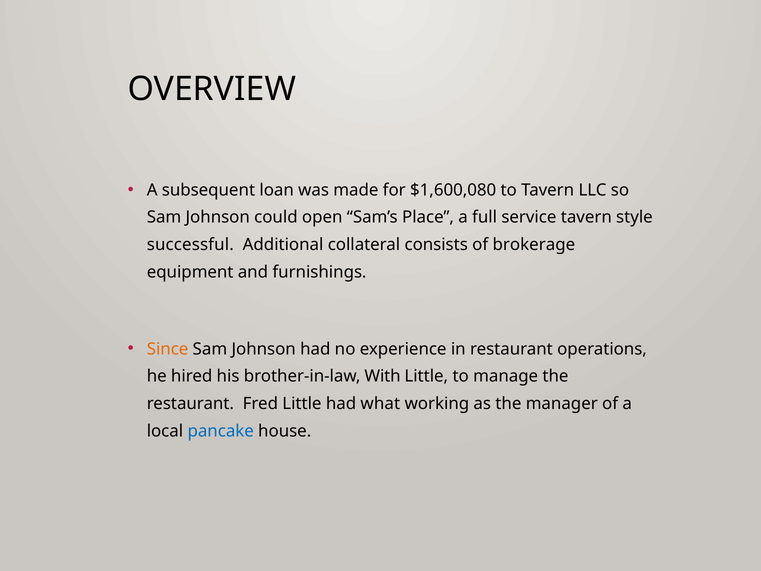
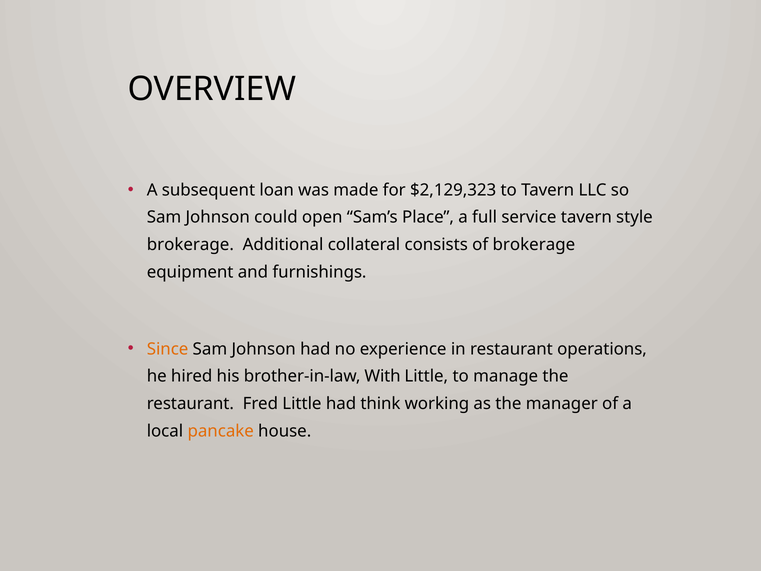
$1,600,080: $1,600,080 -> $2,129,323 (453, 190)
successful: successful -> brokerage (190, 245)
what: what -> think (380, 403)
pancake colour: blue -> orange (221, 431)
